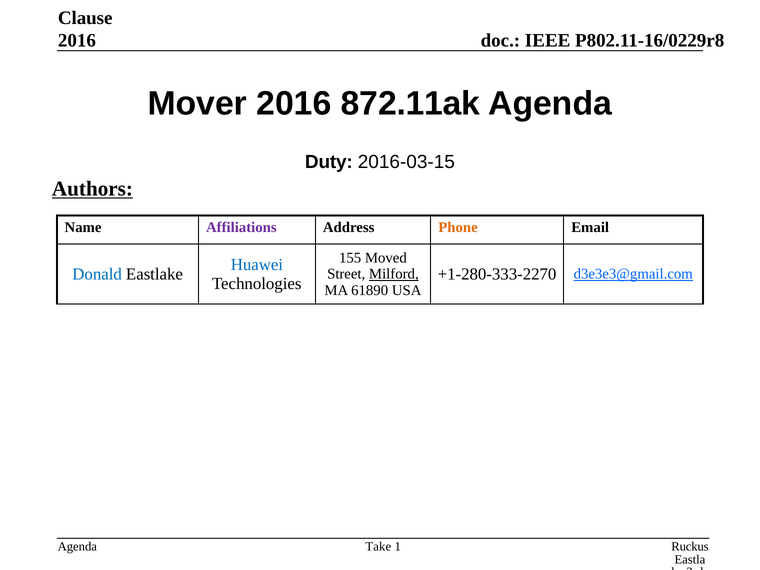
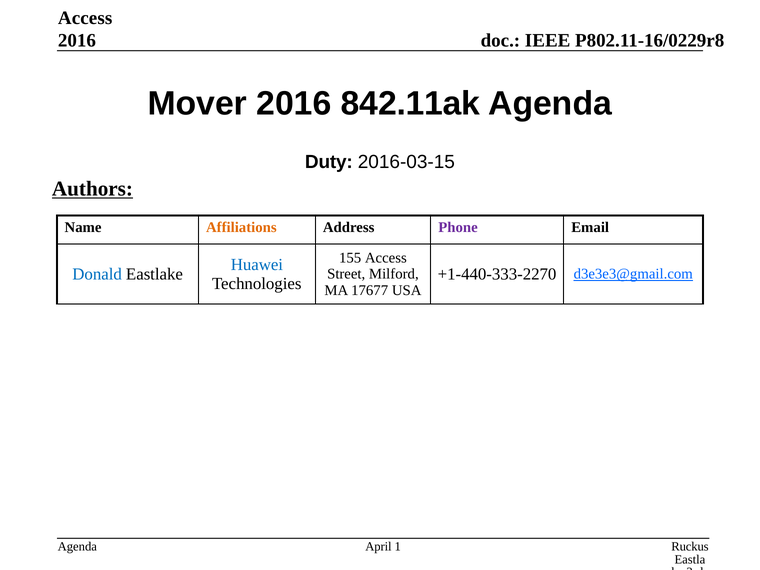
Clause: Clause -> Access (85, 18)
872.11ak: 872.11ak -> 842.11ak (411, 104)
Affiliations colour: purple -> orange (241, 227)
Phone colour: orange -> purple (458, 227)
155 Moved: Moved -> Access (386, 258)
+1-280-333-2270: +1-280-333-2270 -> +1-440-333-2270 (497, 274)
Milford underline: present -> none (394, 274)
61890: 61890 -> 17677 (370, 290)
Take: Take -> April (378, 547)
